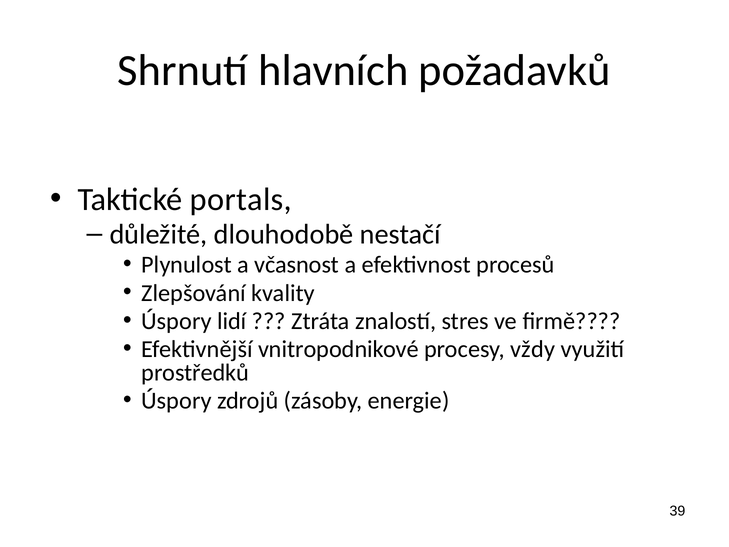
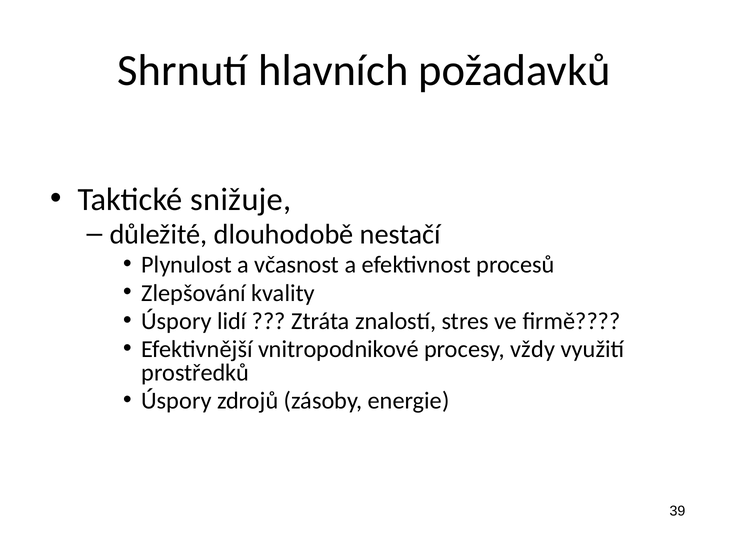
portals: portals -> snižuje (241, 199)
